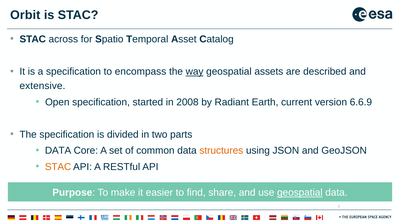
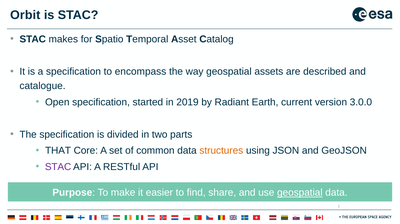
across: across -> makes (63, 39)
way underline: present -> none (195, 72)
extensive: extensive -> catalogue (43, 86)
2008: 2008 -> 2019 (187, 102)
6.6.9: 6.6.9 -> 3.0.0 (361, 102)
DATA: DATA -> THAT (58, 151)
STAC colour: orange -> purple (58, 167)
